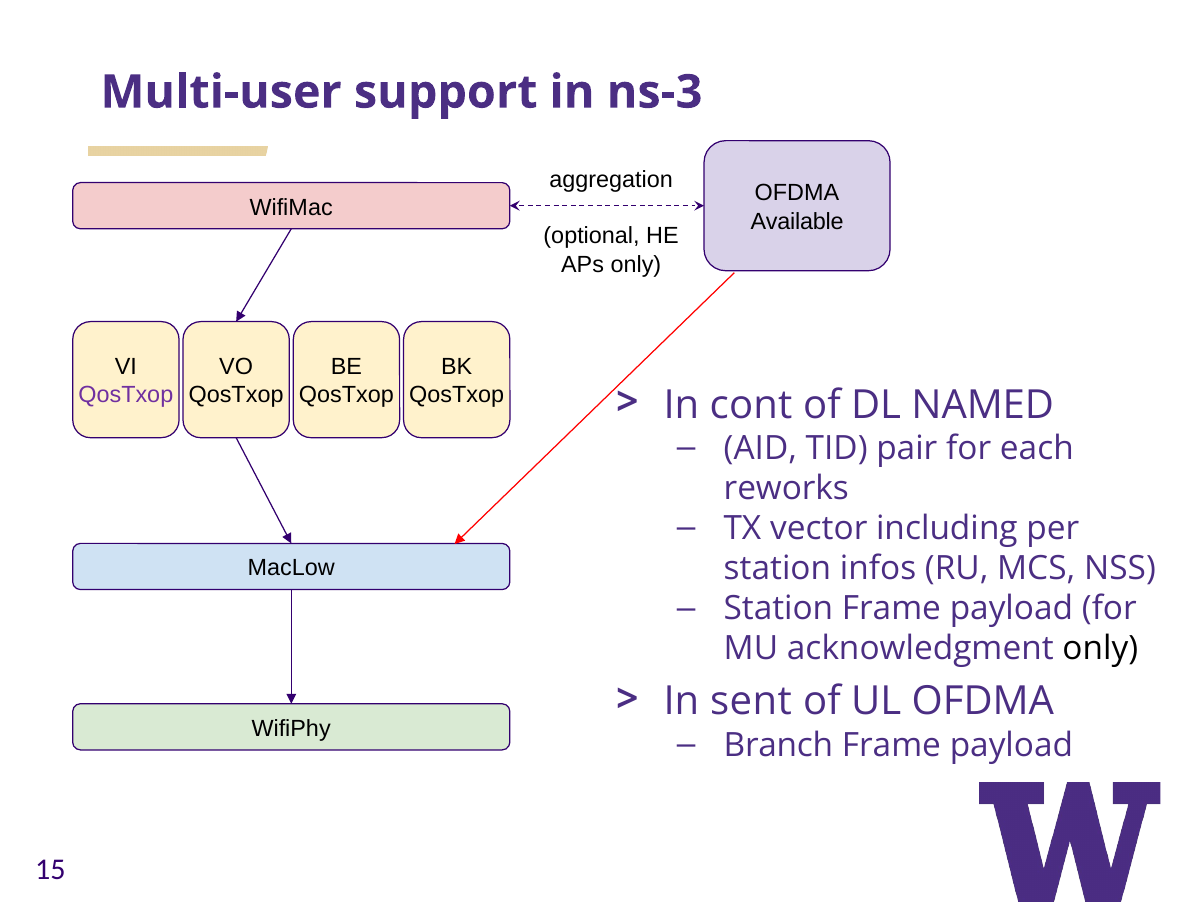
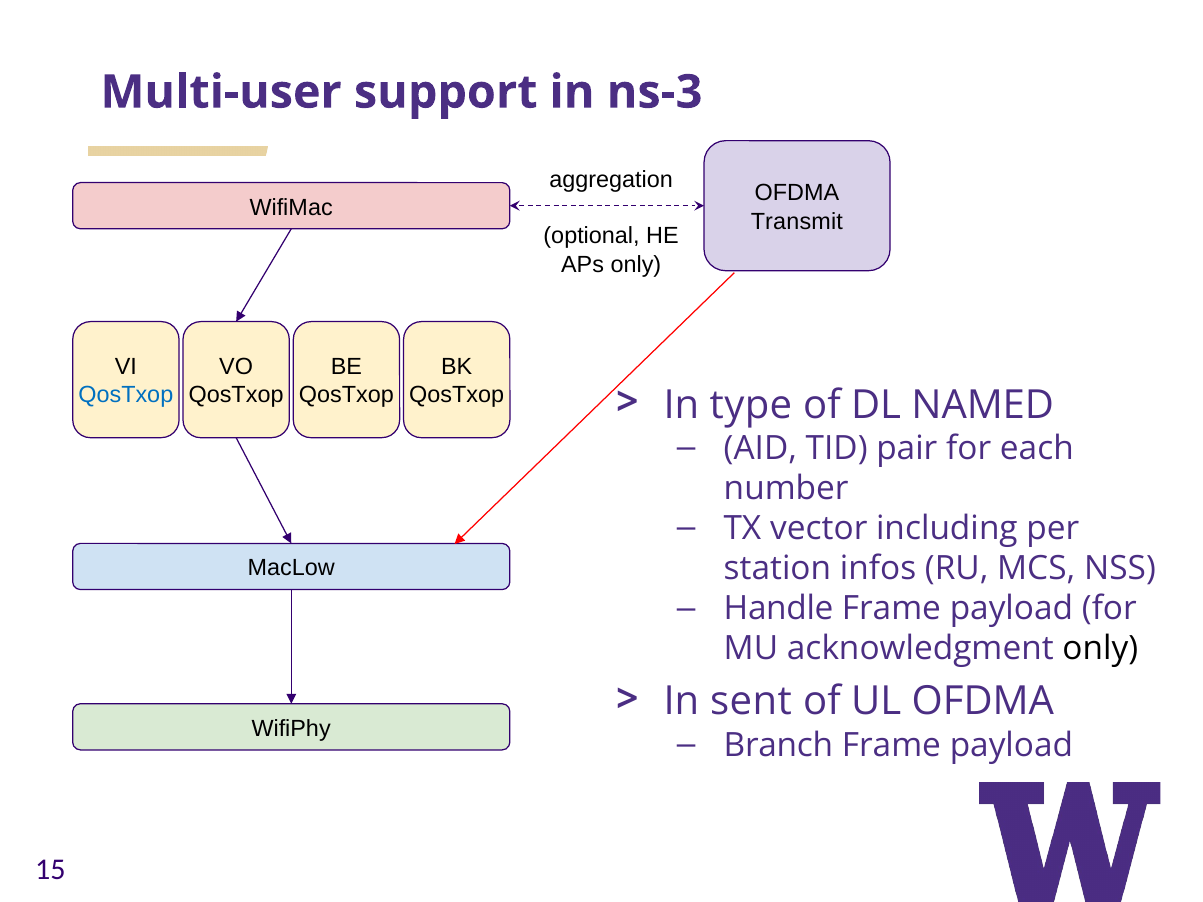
Available: Available -> Transmit (797, 221)
QosTxop colour: purple -> blue (126, 395)
cont: cont -> type (751, 405)
reworks: reworks -> number (786, 489)
Station: Station -> Handle (779, 609)
